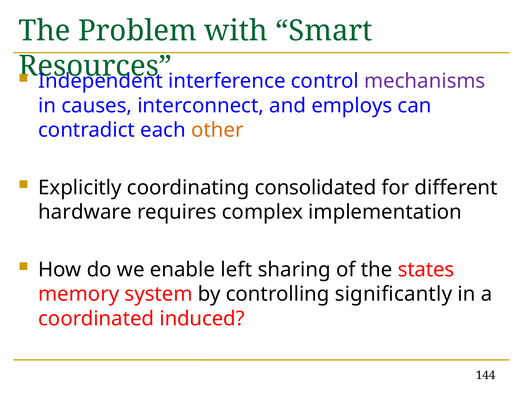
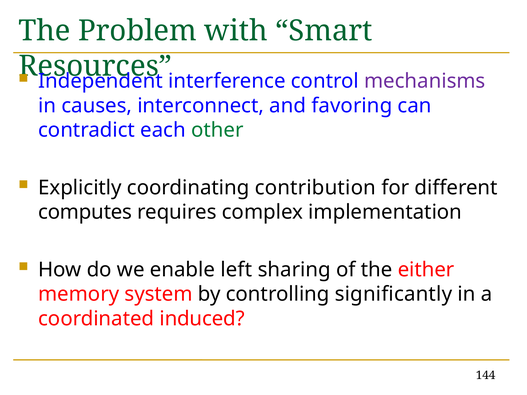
employs: employs -> favoring (352, 106)
other colour: orange -> green (217, 130)
consolidated: consolidated -> contribution (315, 188)
hardware: hardware -> computes (85, 212)
states: states -> either (426, 270)
